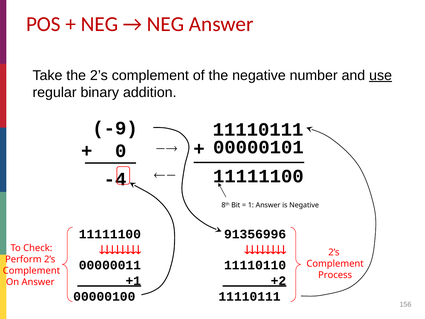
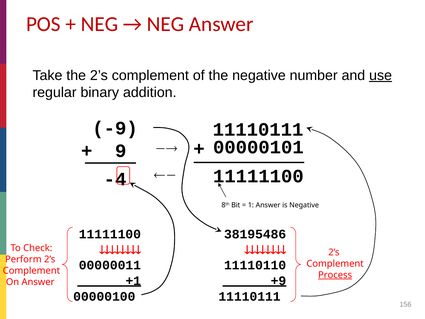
0: 0 -> 9 (121, 151)
91356996: 91356996 -> 38195486 (255, 234)
Process underline: none -> present (335, 275)
+2: +2 -> +9 (278, 281)
